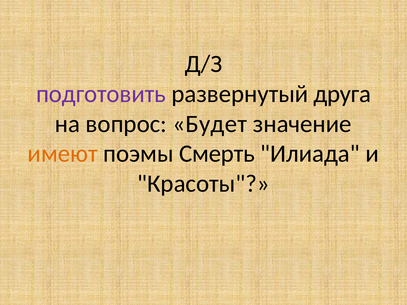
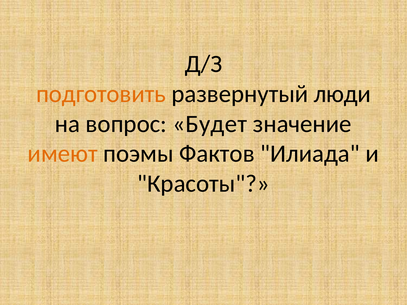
подготовить colour: purple -> orange (101, 94)
друга: друга -> люди (342, 94)
Смерть: Смерть -> Фактов (217, 154)
